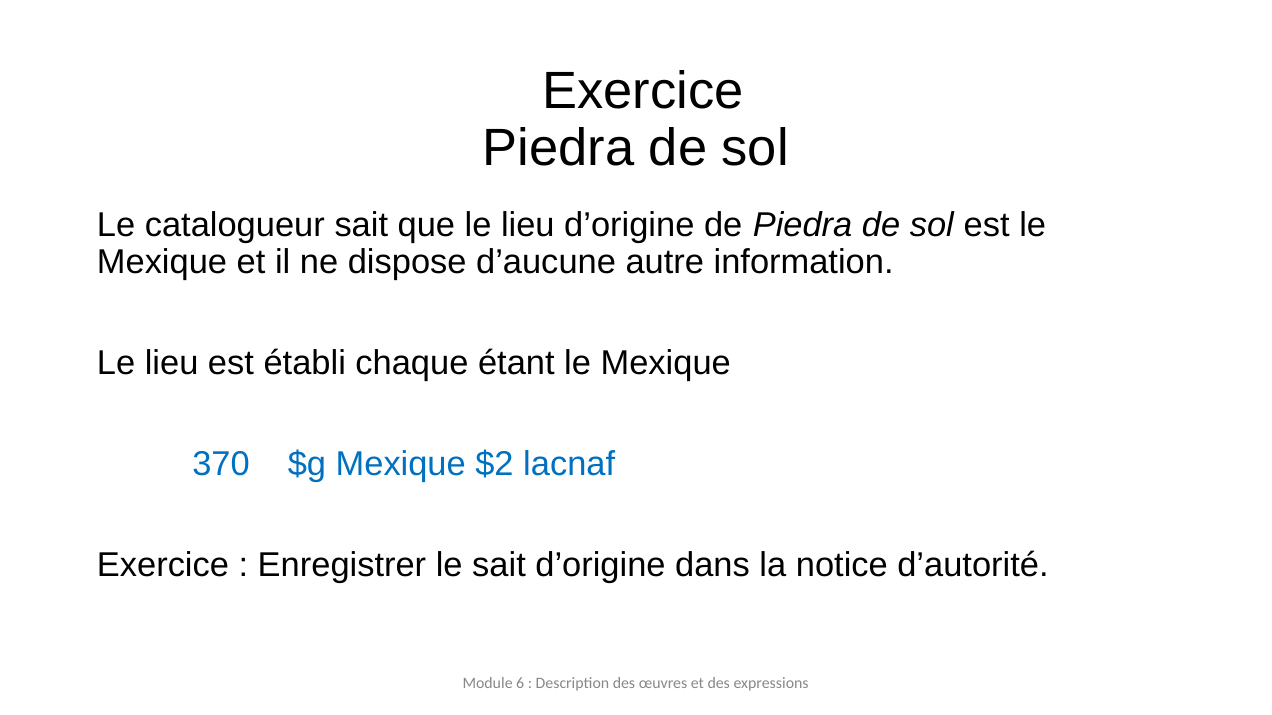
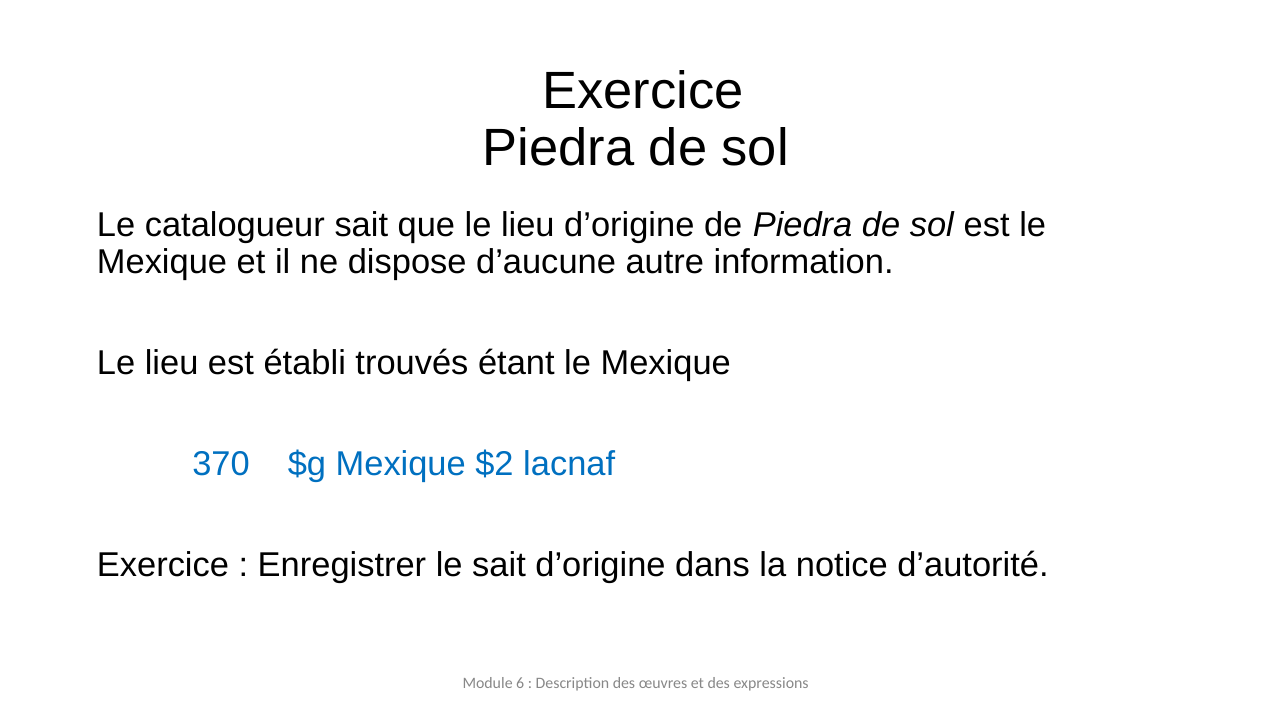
chaque: chaque -> trouvés (412, 363)
